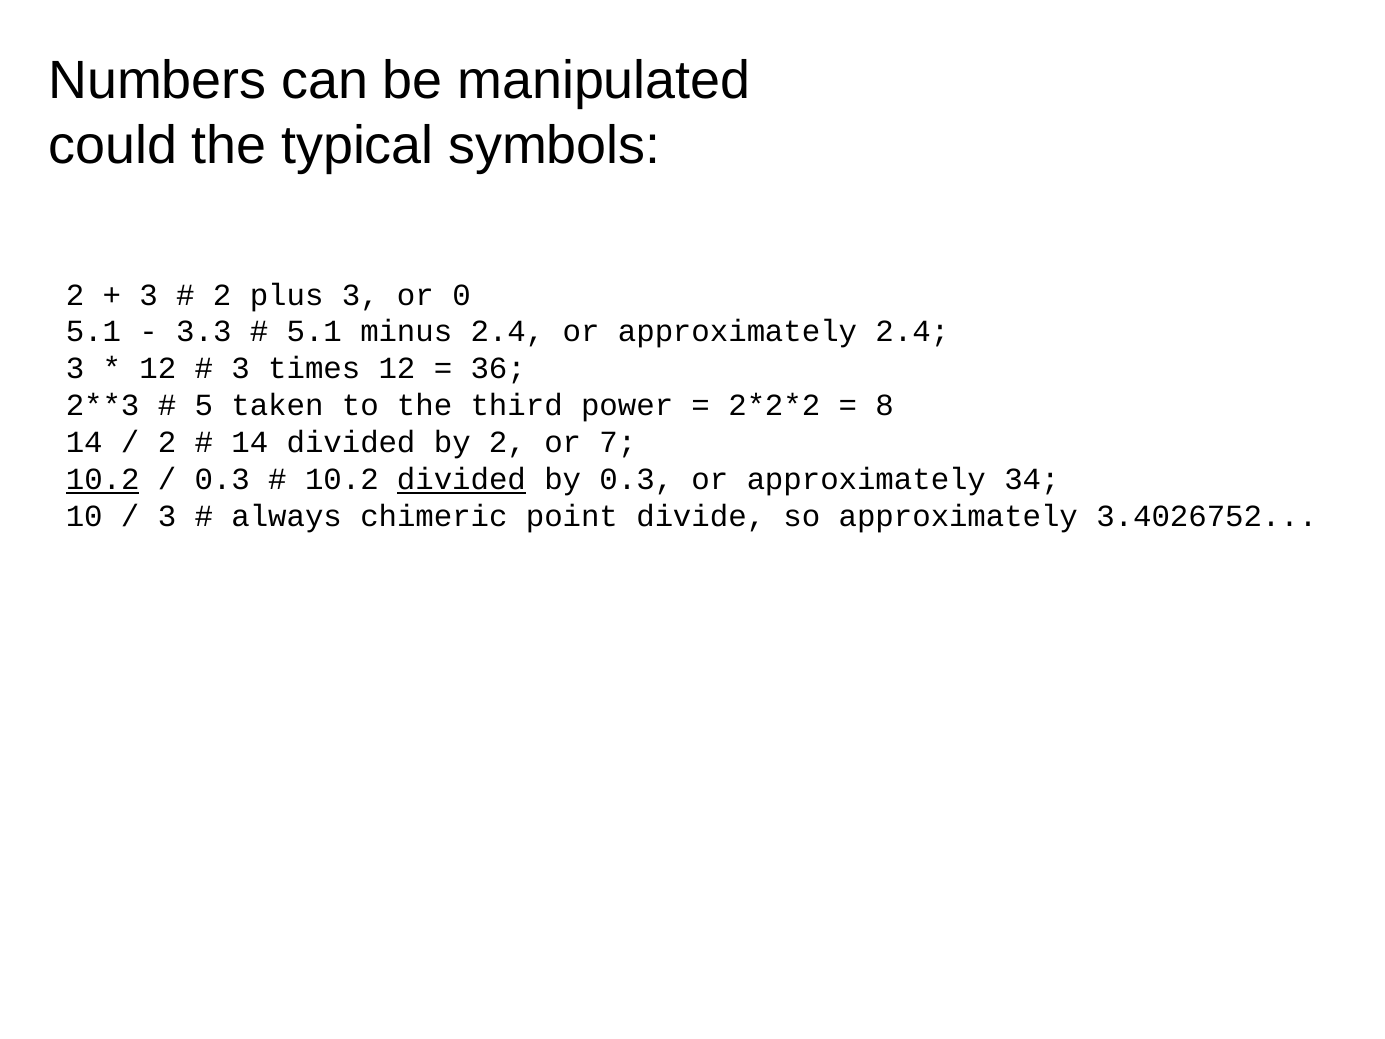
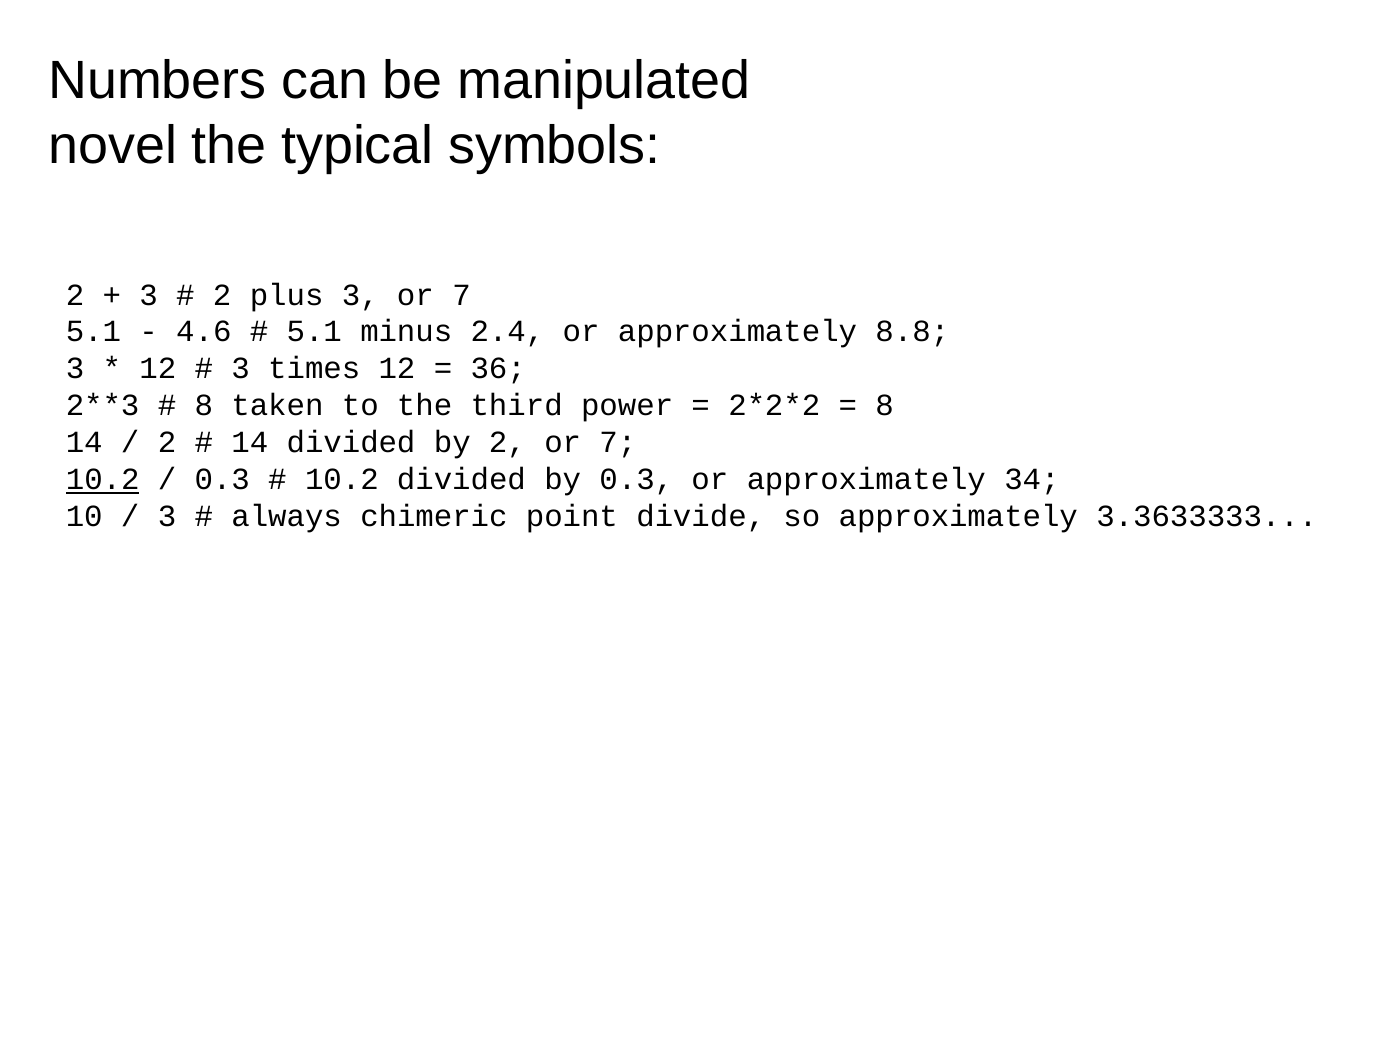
could: could -> novel (113, 146)
3 or 0: 0 -> 7 (462, 295)
3.3: 3.3 -> 4.6 (204, 332)
approximately 2.4: 2.4 -> 8.8 (912, 332)
5: 5 -> 8 (204, 406)
divided underline: present -> none (461, 479)
3.4026752: 3.4026752 -> 3.3633333 (1207, 516)
